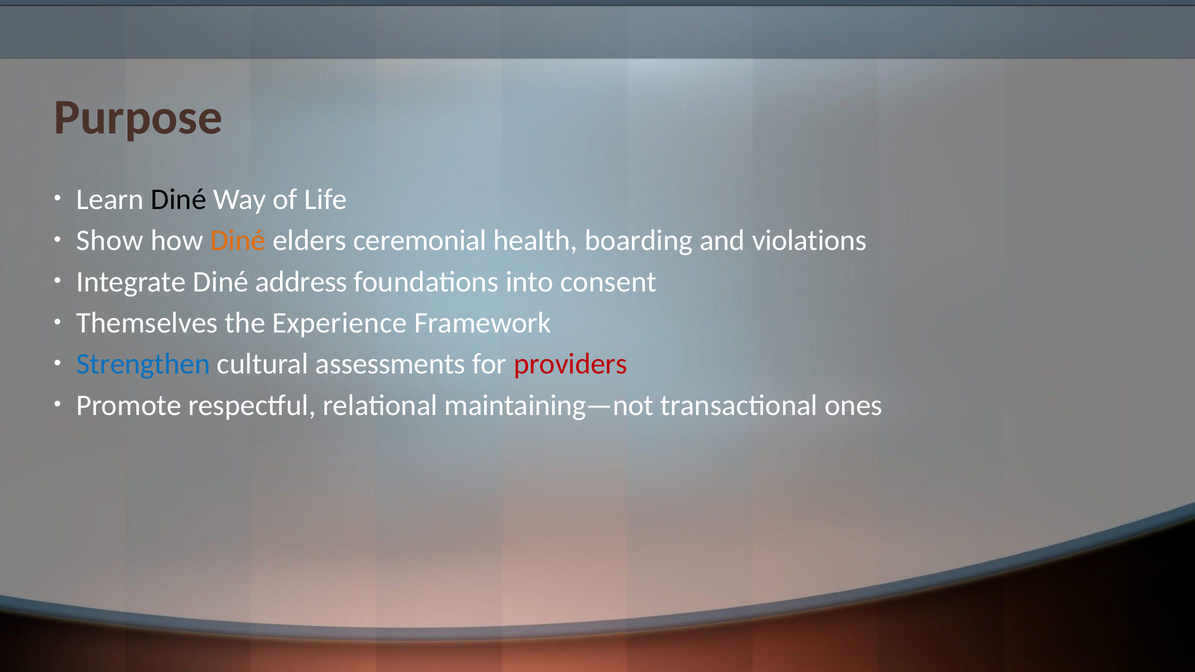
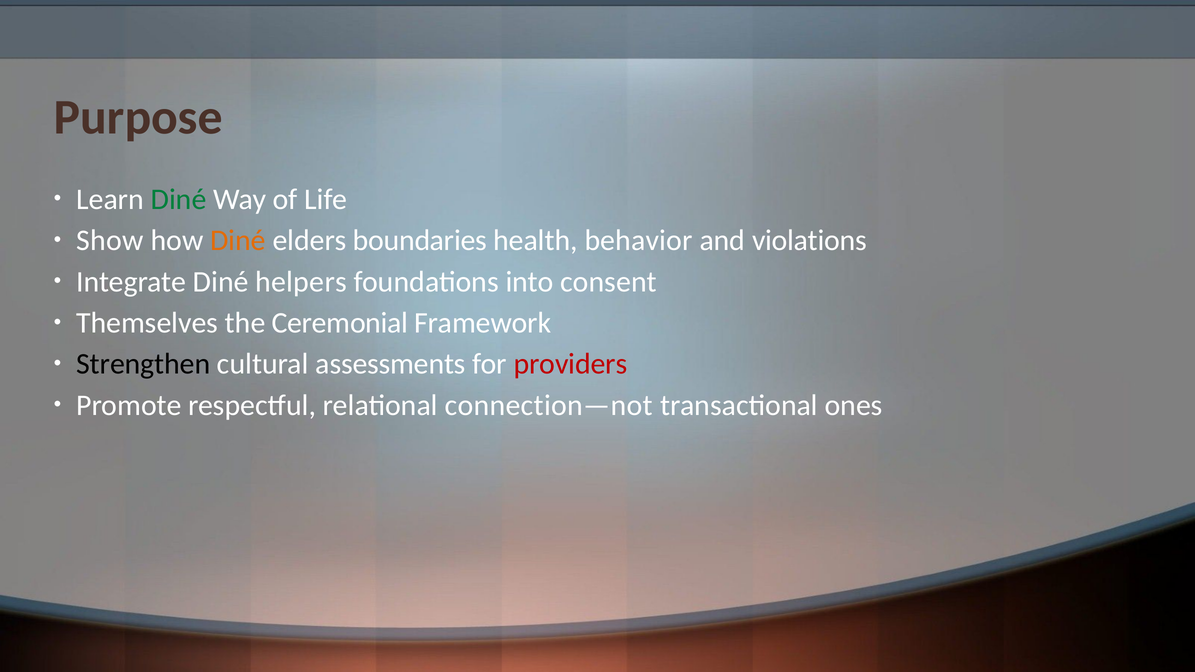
Diné colour: black -> green (179, 199)
ceremonial: ceremonial -> boundaries (420, 241)
boarding: boarding -> behavior (639, 241)
address: address -> helpers (301, 282)
Experience: Experience -> Ceremonial (340, 323)
Strengthen colour: blue -> black (143, 364)
maintaining—not: maintaining—not -> connection—not (549, 405)
